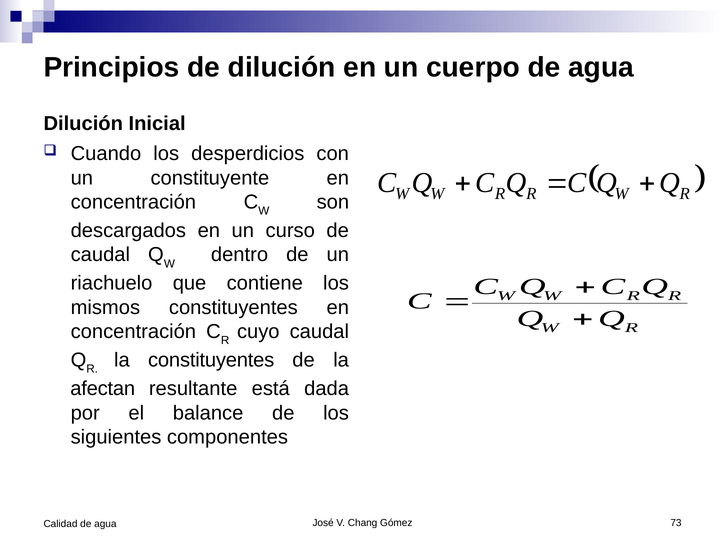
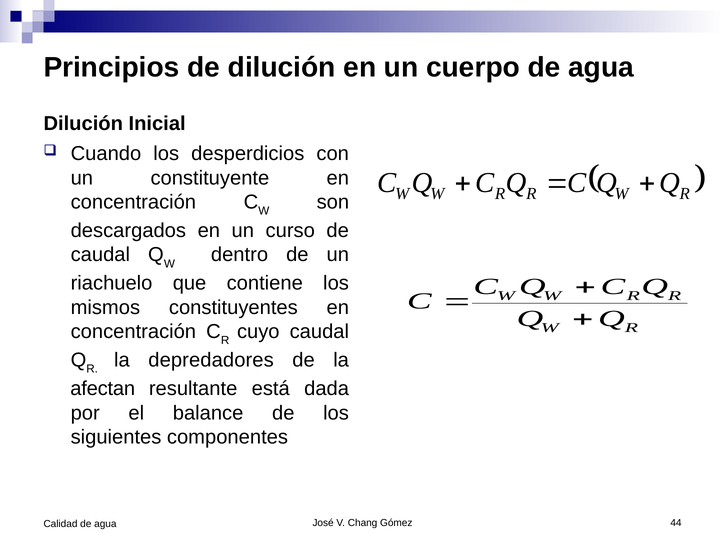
la constituyentes: constituyentes -> depredadores (211, 360)
73: 73 -> 44 (676, 523)
